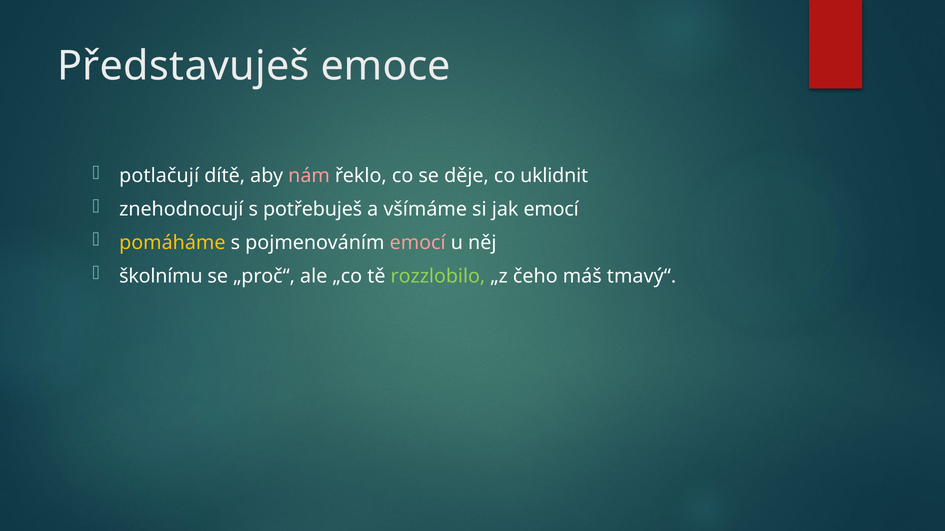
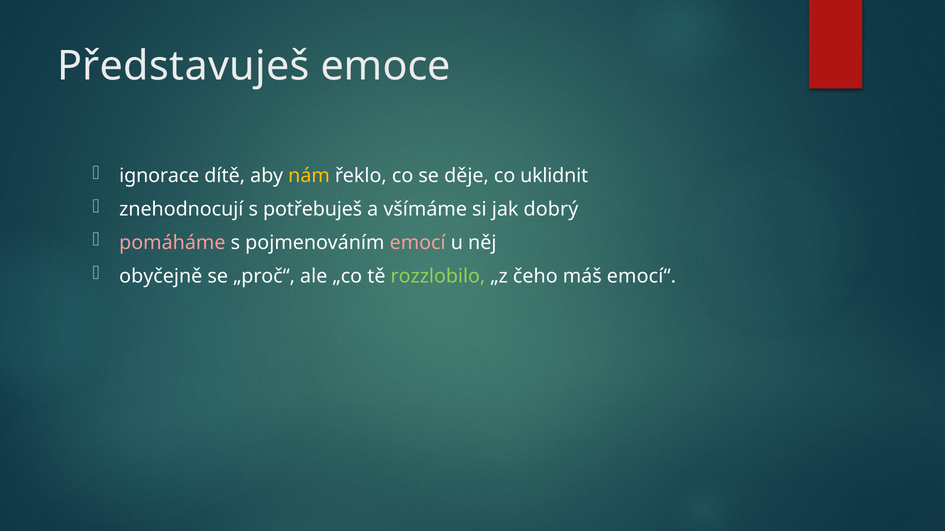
potlačují: potlačují -> ignorace (159, 176)
nám colour: pink -> yellow (309, 176)
jak emocí: emocí -> dobrý (551, 209)
pomáháme colour: yellow -> pink (172, 243)
školnímu: školnímu -> obyčejně (161, 276)
tmavý“: tmavý“ -> emocí“ (641, 276)
